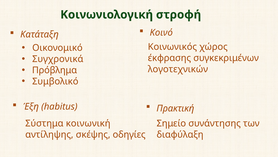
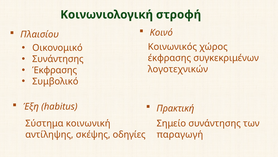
Κατάταξη: Κατάταξη -> Πλαισίου (39, 34)
Συγχρονικά: Συγχρονικά -> Συνάντησης (58, 59)
Πρόβλημα: Πρόβλημα -> Έκφρασης (55, 70)
διαφύλαξη: διαφύλαξη -> παραγωγή (180, 134)
